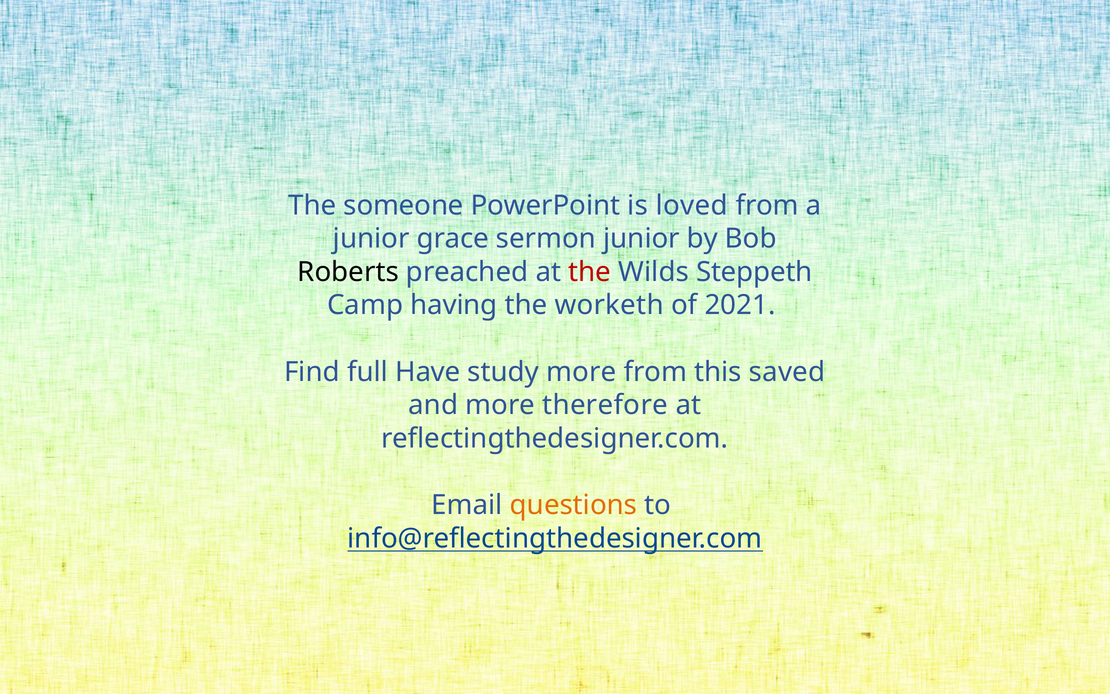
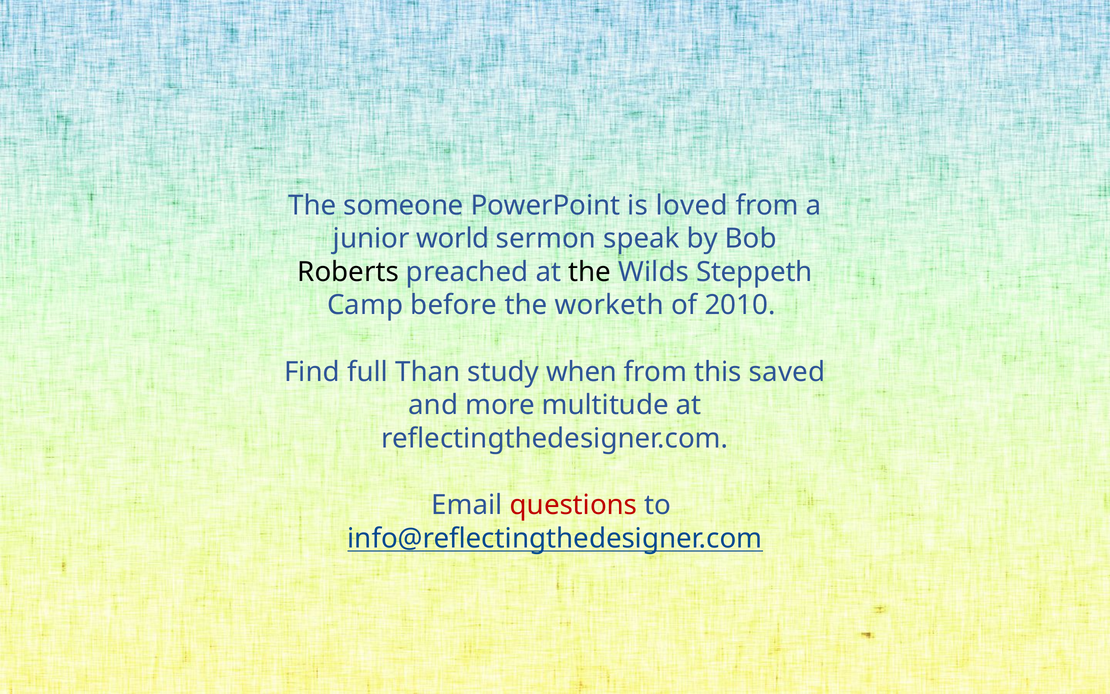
grace: grace -> world (453, 239)
sermon junior: junior -> speak (642, 239)
the colour: red -> black (590, 272)
having: having -> before (454, 305)
2021: 2021 -> 2010 (740, 305)
Have: Have -> Than (428, 372)
study more: more -> when (582, 372)
therefore: therefore -> multitude (605, 405)
questions colour: orange -> red (574, 505)
